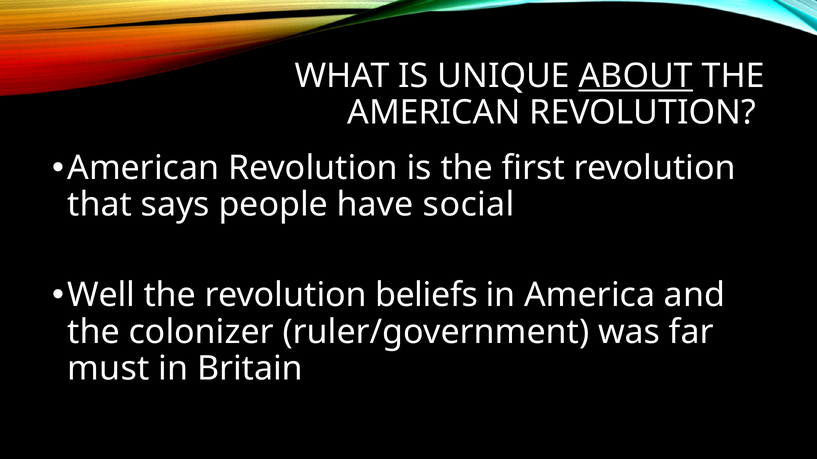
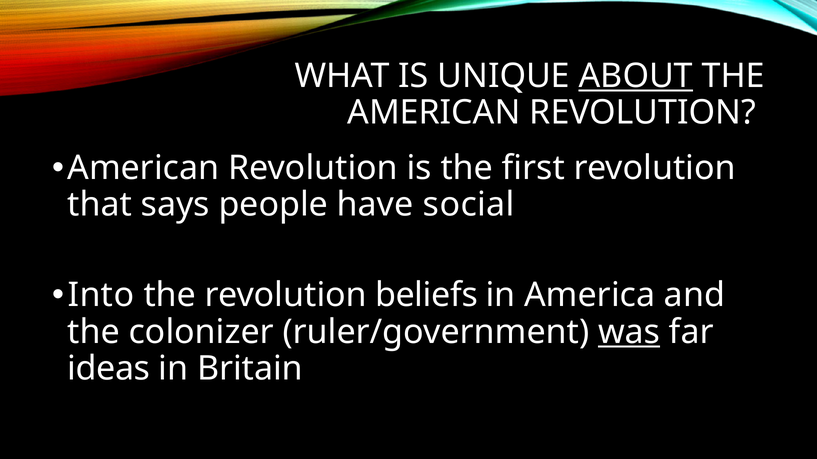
Well: Well -> Into (101, 296)
was underline: none -> present (629, 332)
must: must -> ideas (109, 369)
